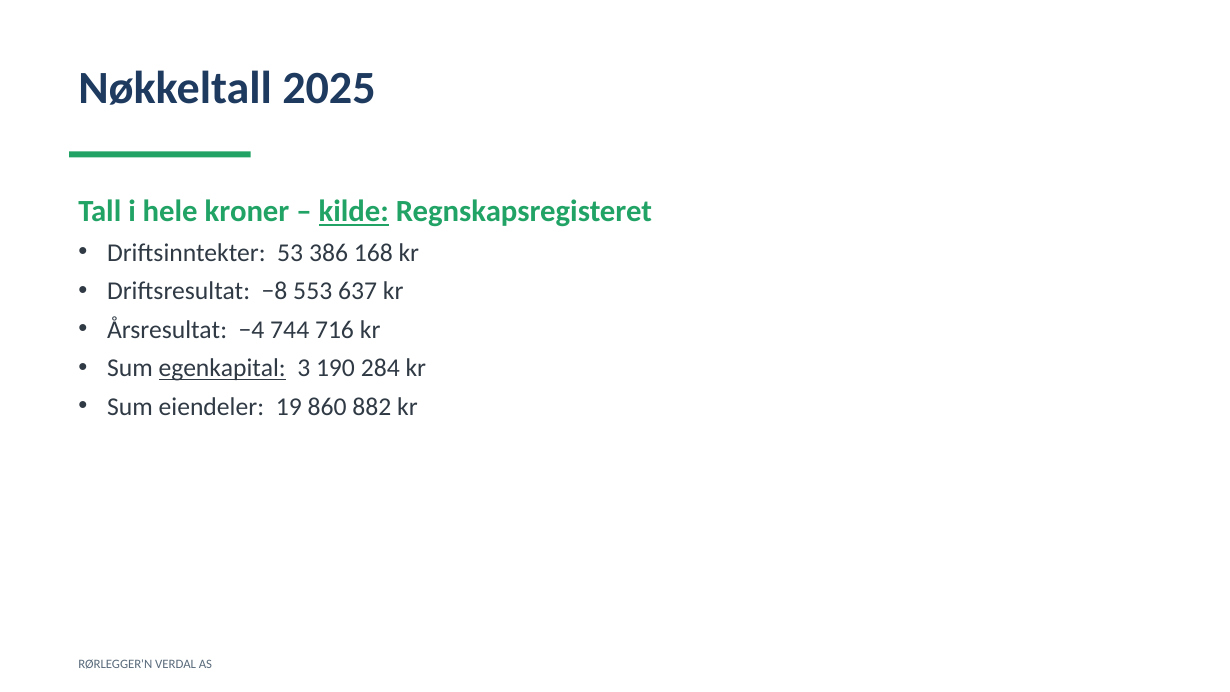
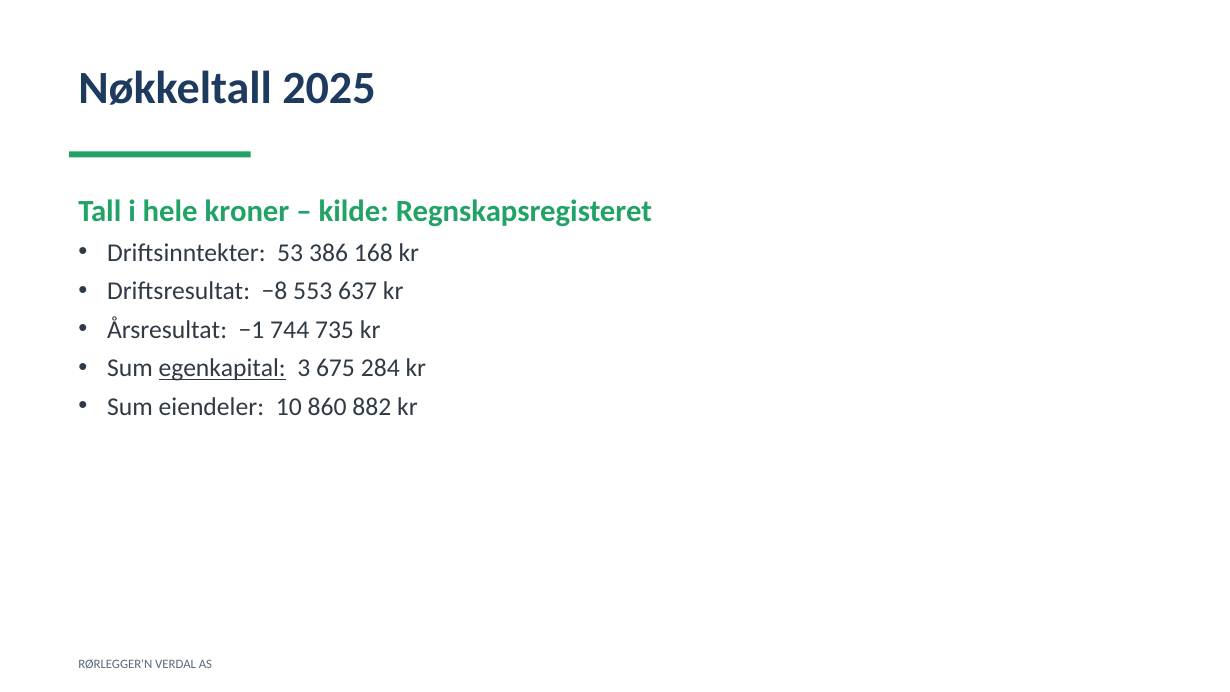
kilde underline: present -> none (354, 212)
−4: −4 -> −1 (252, 330)
716: 716 -> 735 (334, 330)
190: 190 -> 675 (335, 368)
19: 19 -> 10 (289, 407)
